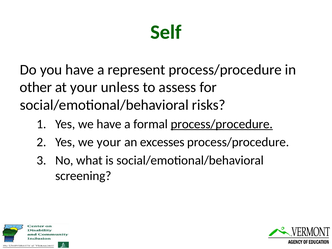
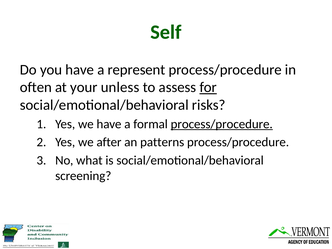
other: other -> often (36, 87)
for underline: none -> present (208, 87)
we your: your -> after (109, 142)
excesses: excesses -> patterns (162, 142)
